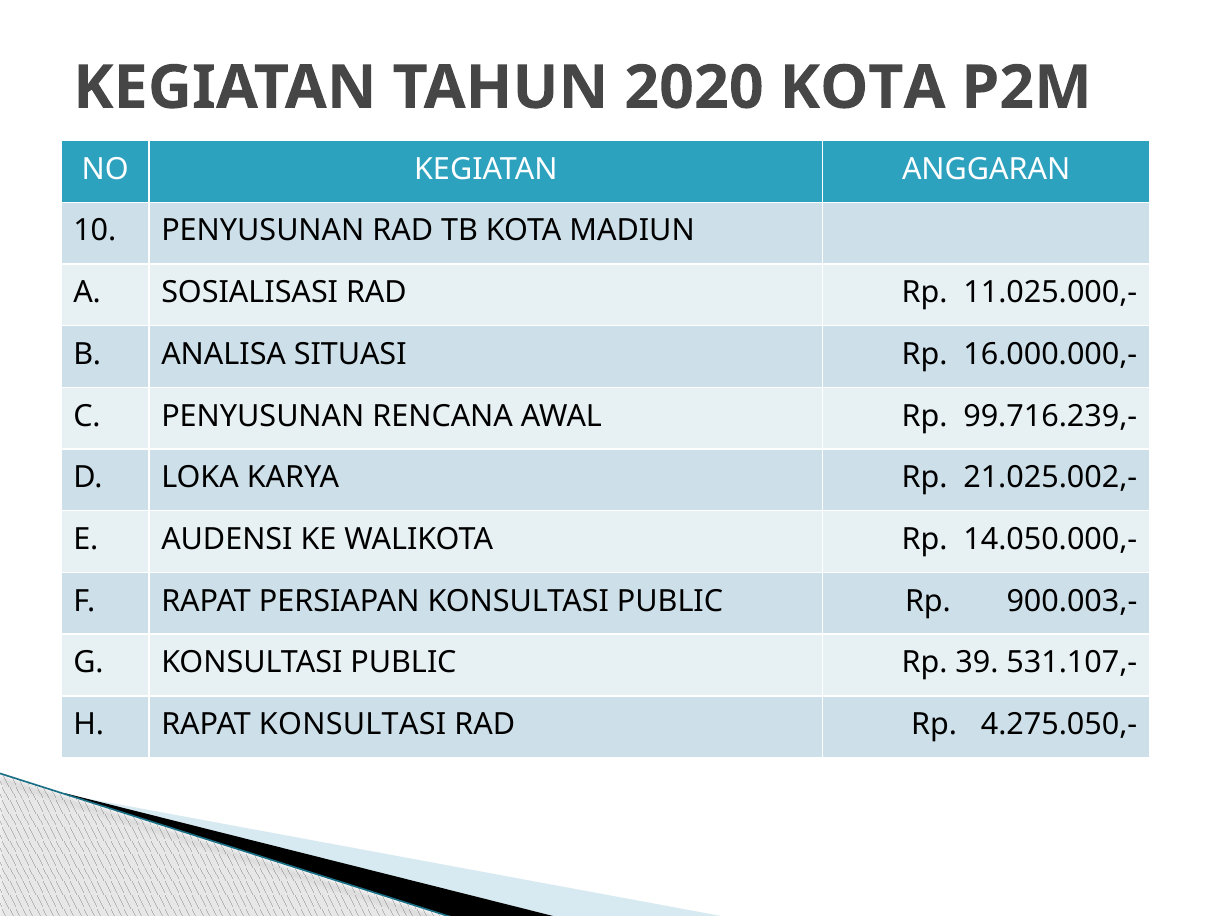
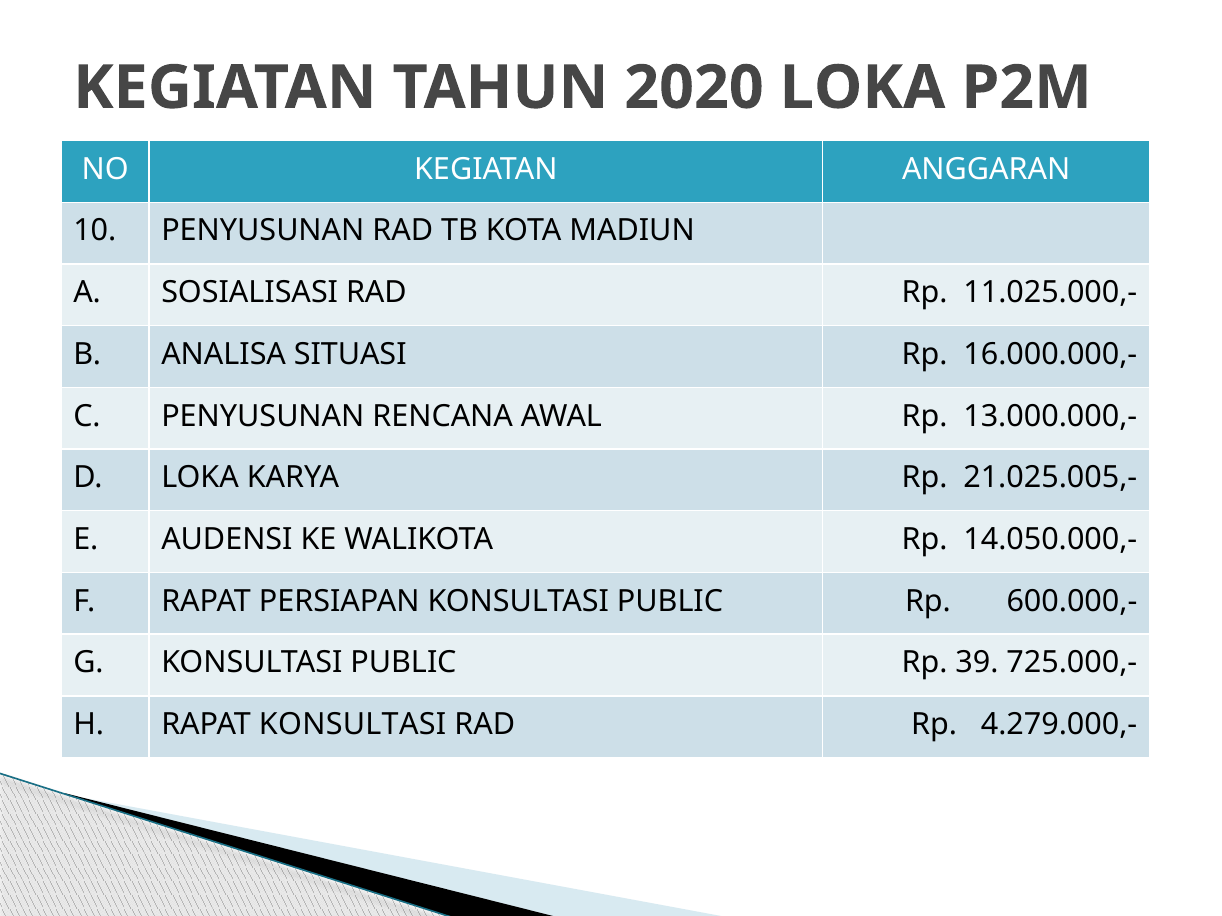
2020 KOTA: KOTA -> LOKA (863, 88)
99.716.239,-: 99.716.239,- -> 13.000.000,- (1050, 416)
21.025.002,-: 21.025.002,- -> 21.025.005,- (1050, 478)
900.003,-: 900.003,- -> 600.000,- (1072, 601)
531.107,-: 531.107,- -> 725.000,- (1072, 663)
4.275.050,-: 4.275.050,- -> 4.279.000,- (1059, 725)
